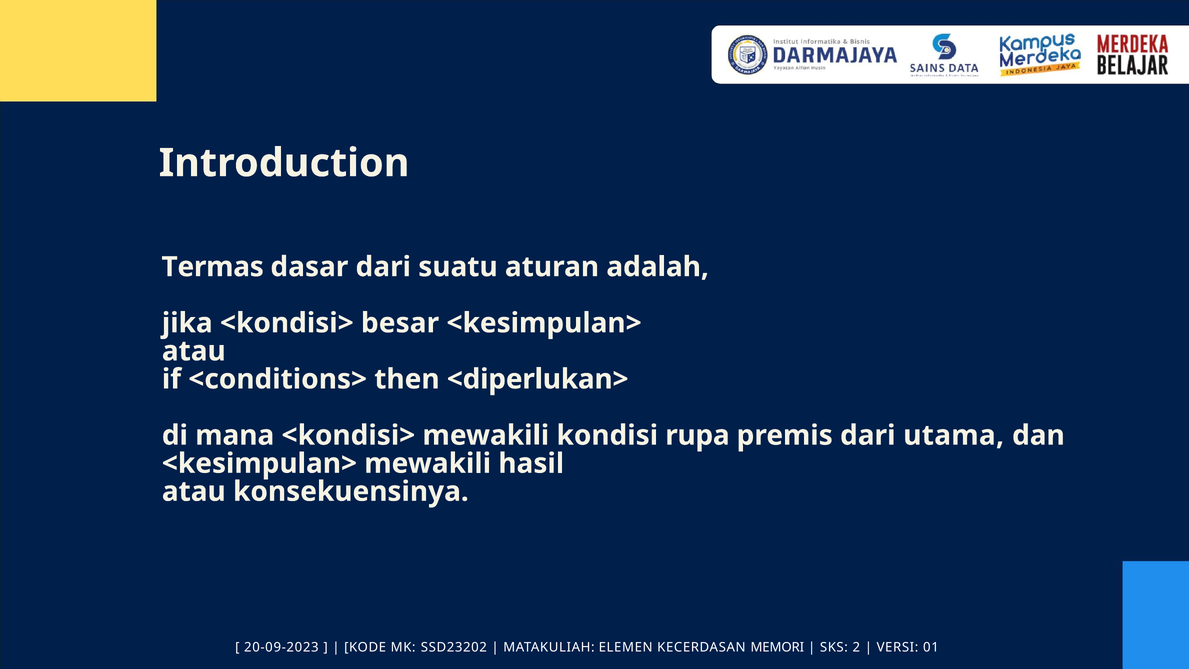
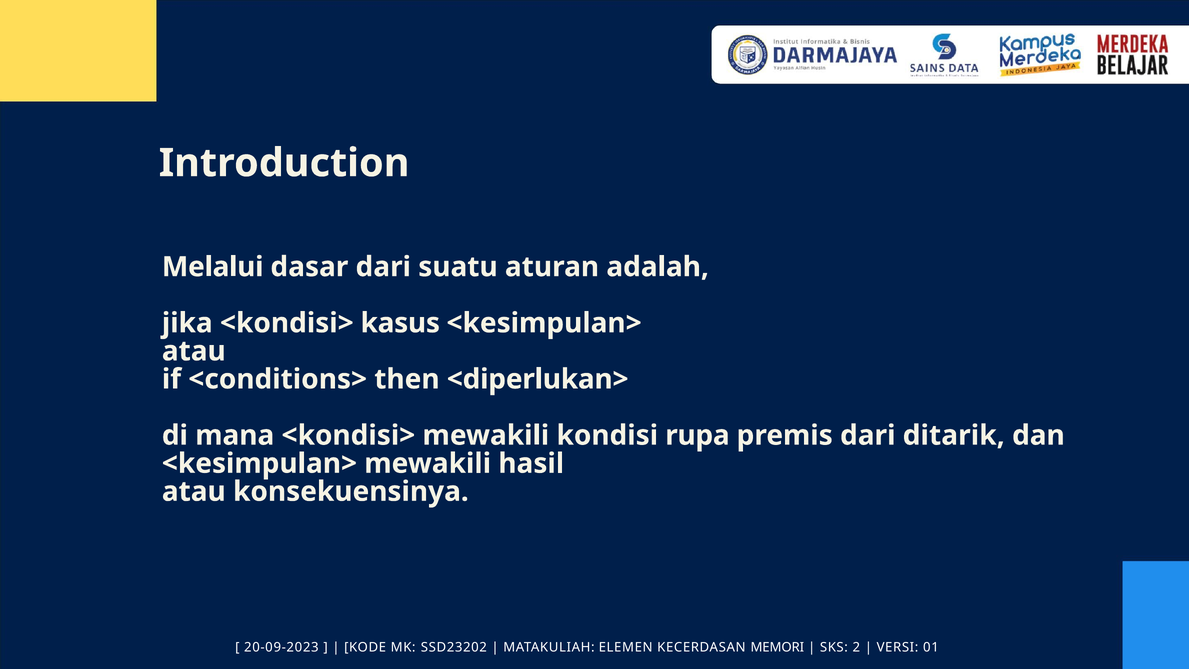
Termas: Termas -> Melalui (213, 267)
besar: besar -> kasus (400, 323)
utama: utama -> ditarik (954, 435)
